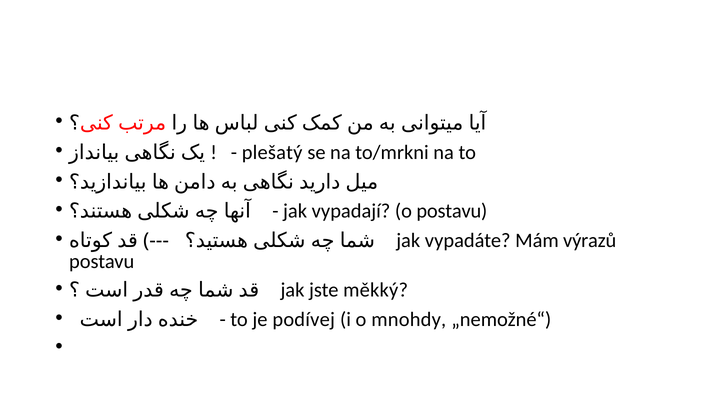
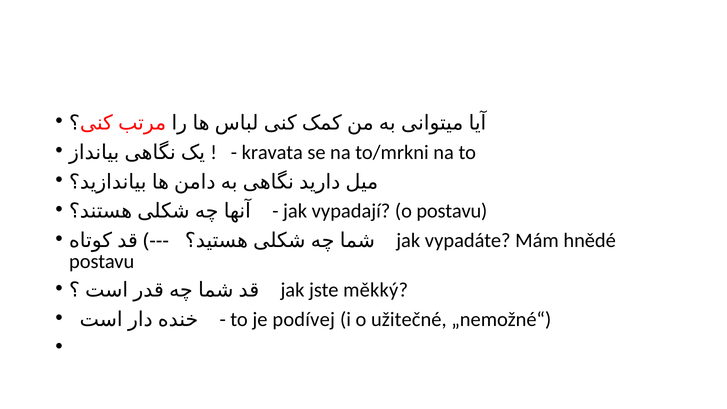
plešatý: plešatý -> kravata (272, 152)
výrazů: výrazů -> hnědé (590, 241)
mnohdy: mnohdy -> užitečné (409, 320)
